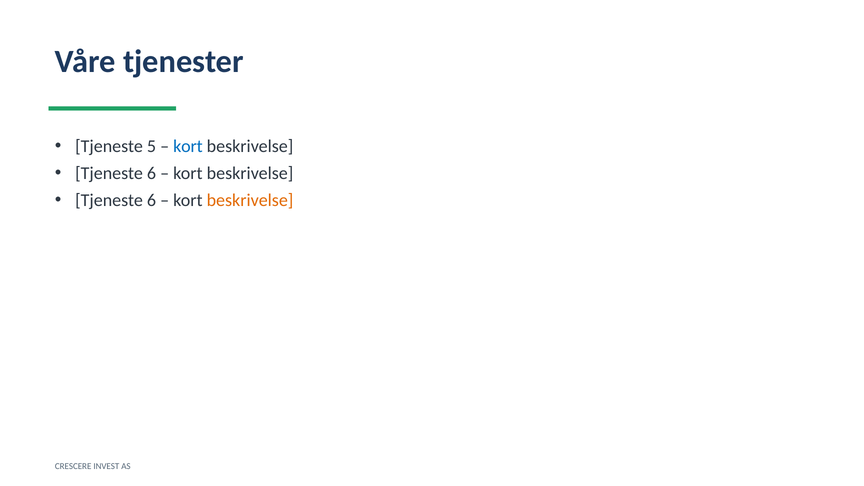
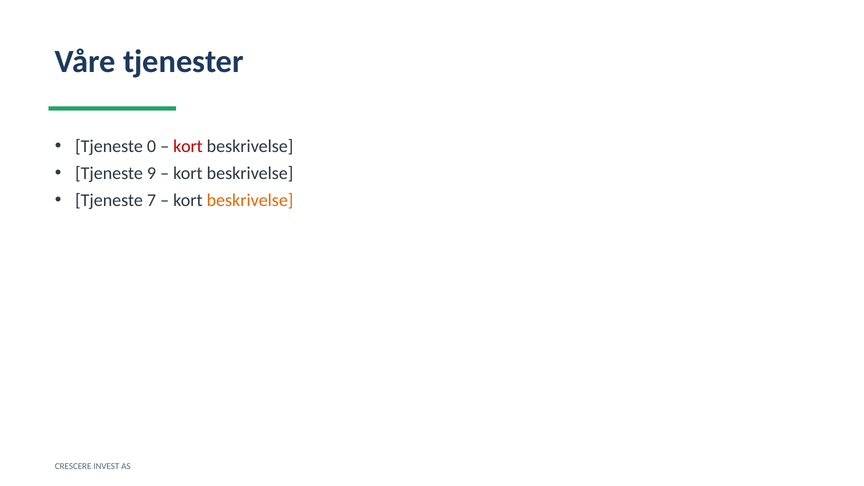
5: 5 -> 0 (151, 146)
kort colour: blue -> red (188, 146)
6: 6 -> 9 (151, 173)
6: 6 -> 7 (151, 200)
